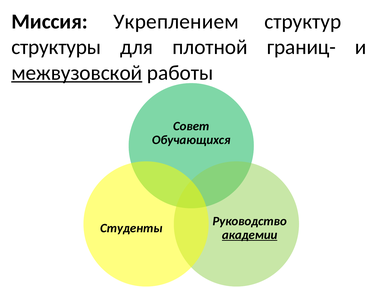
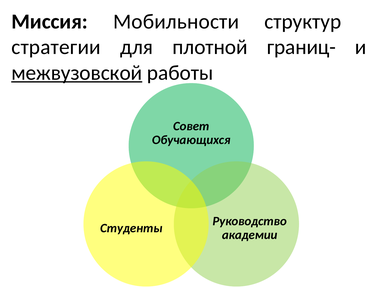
Укреплением: Укреплением -> Мобильности (176, 22)
структуры: структуры -> стратегии (56, 47)
академии underline: present -> none (250, 235)
